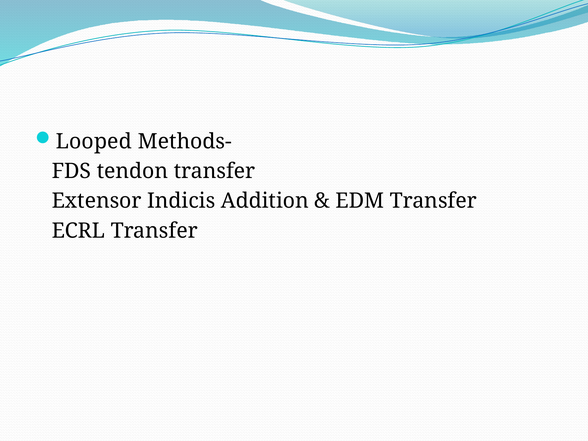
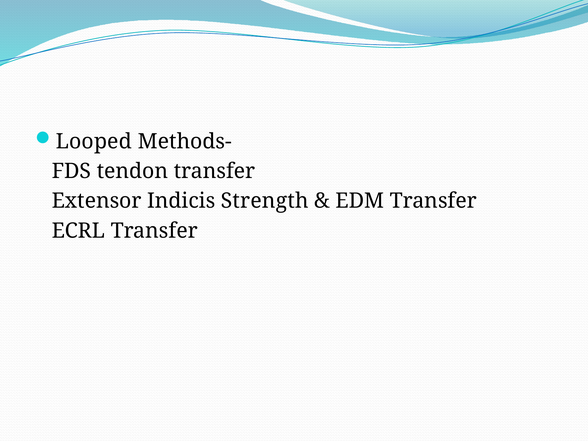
Addition: Addition -> Strength (265, 201)
